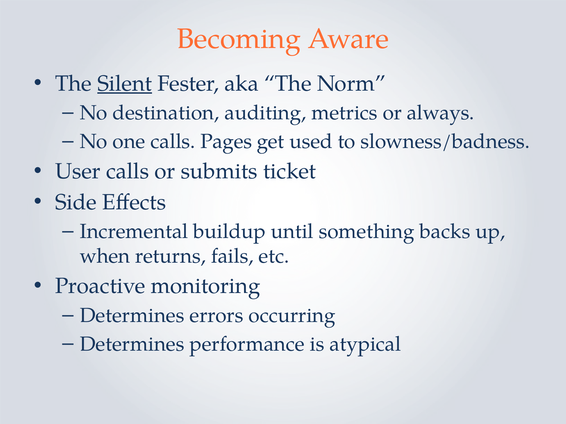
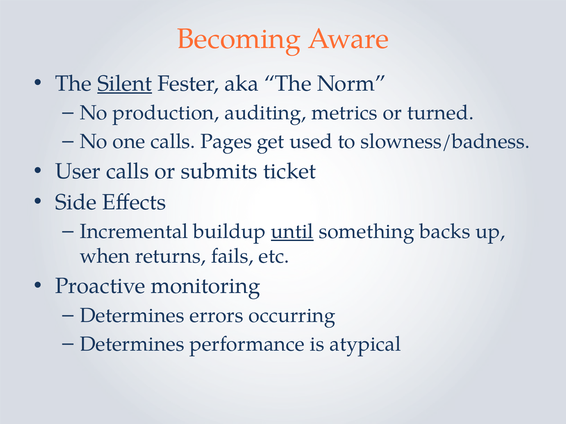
destination: destination -> production (166, 113)
always: always -> turned (440, 113)
until underline: none -> present (292, 232)
